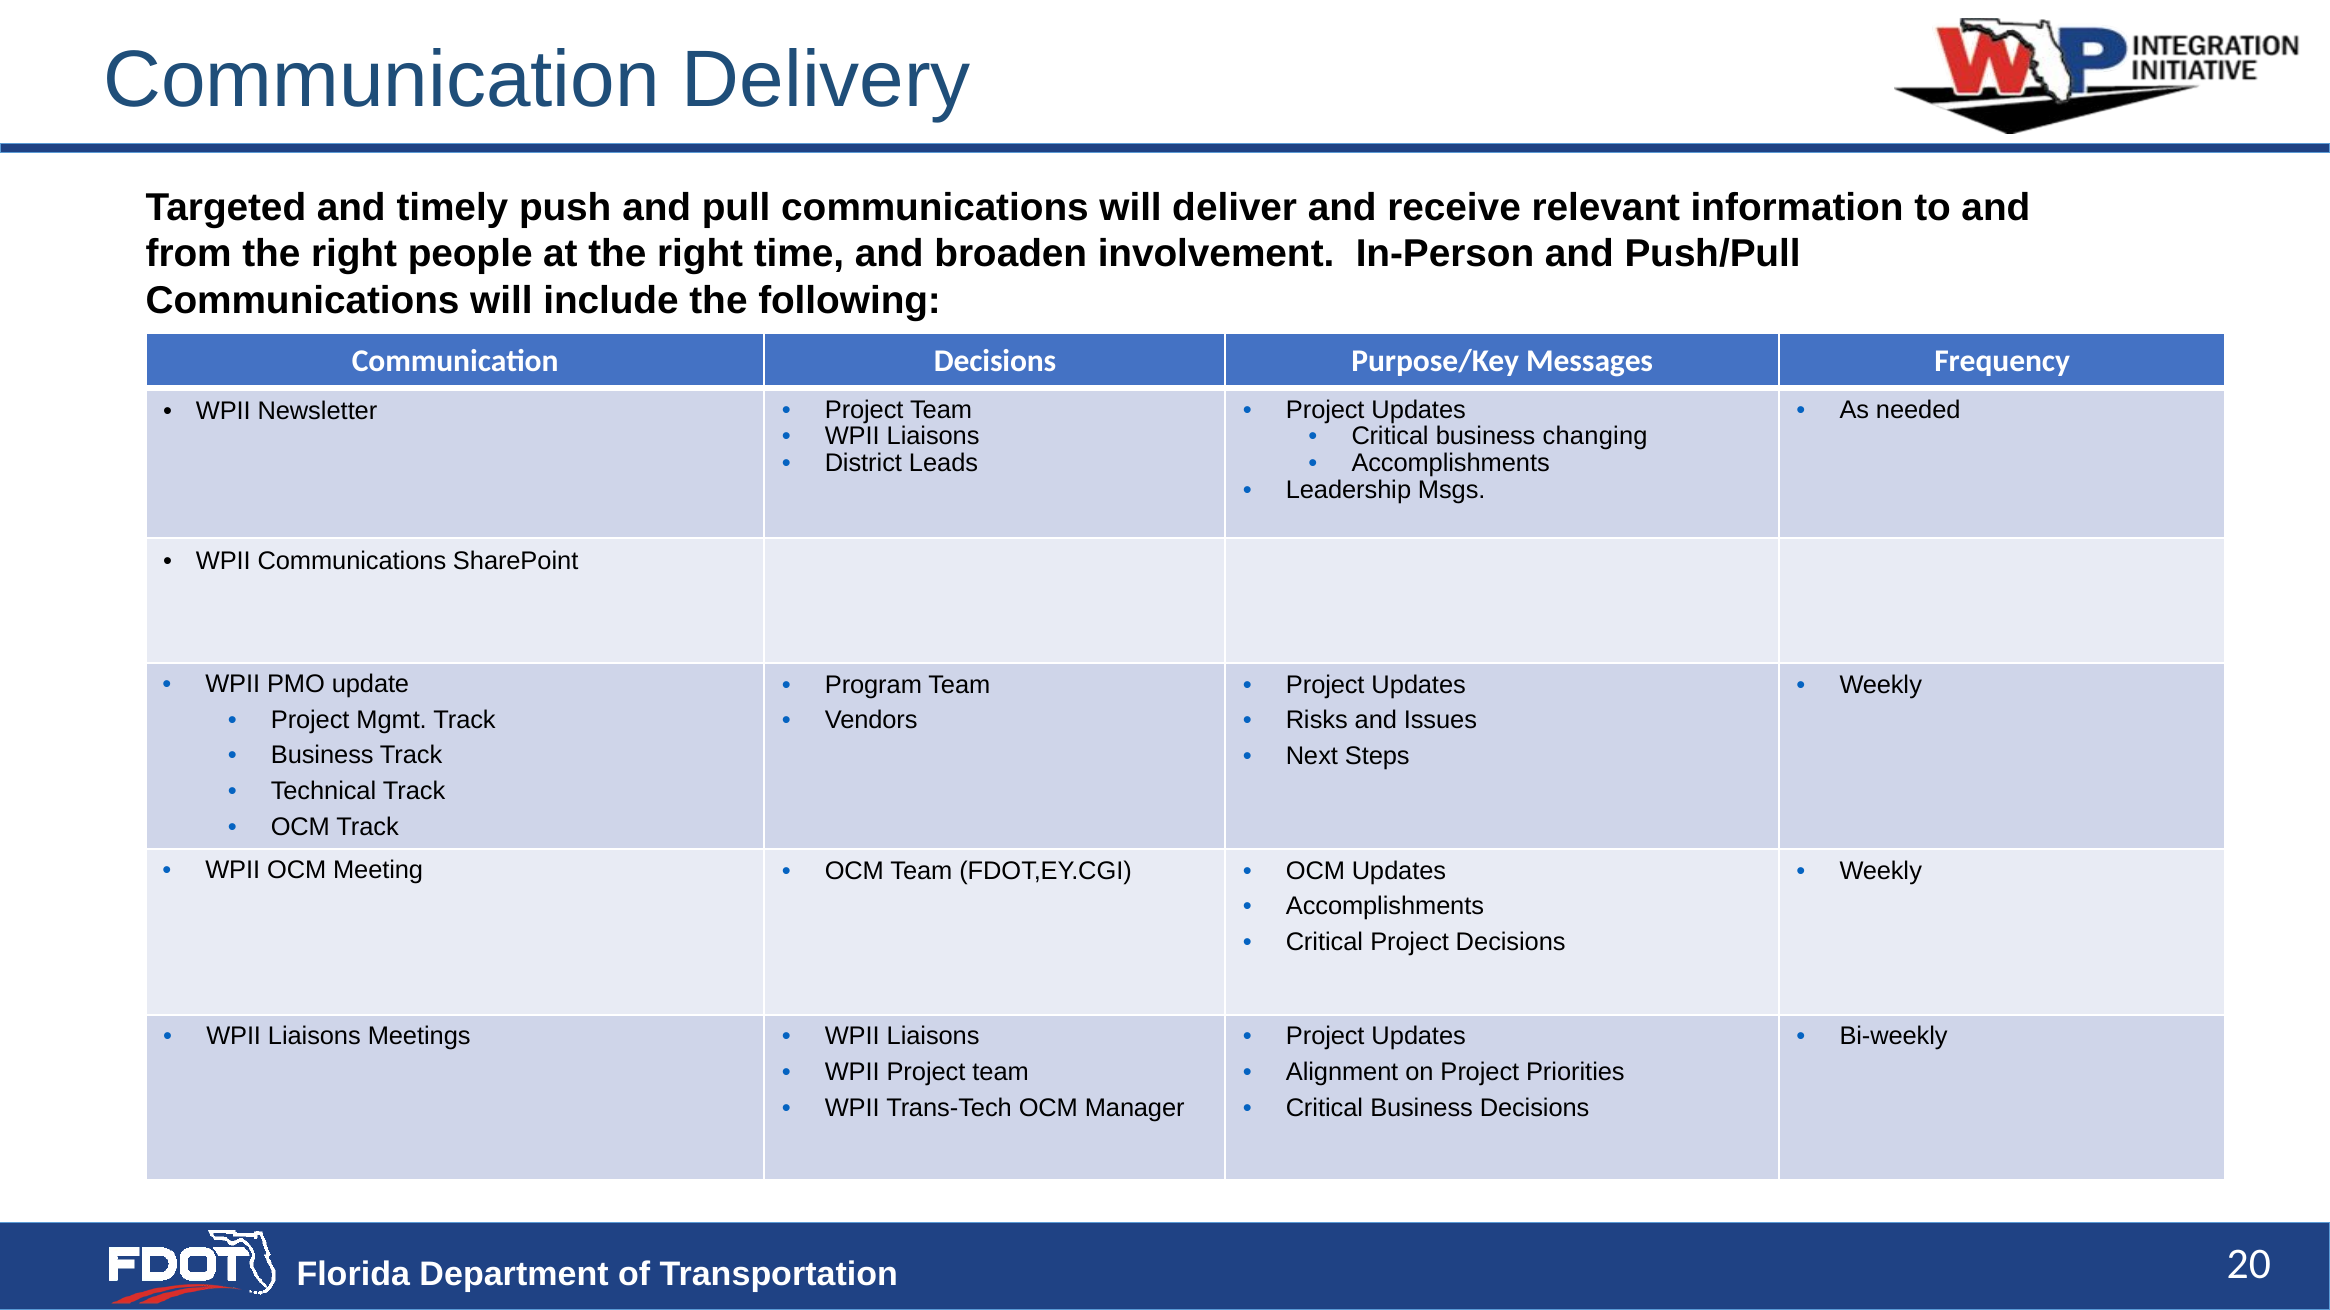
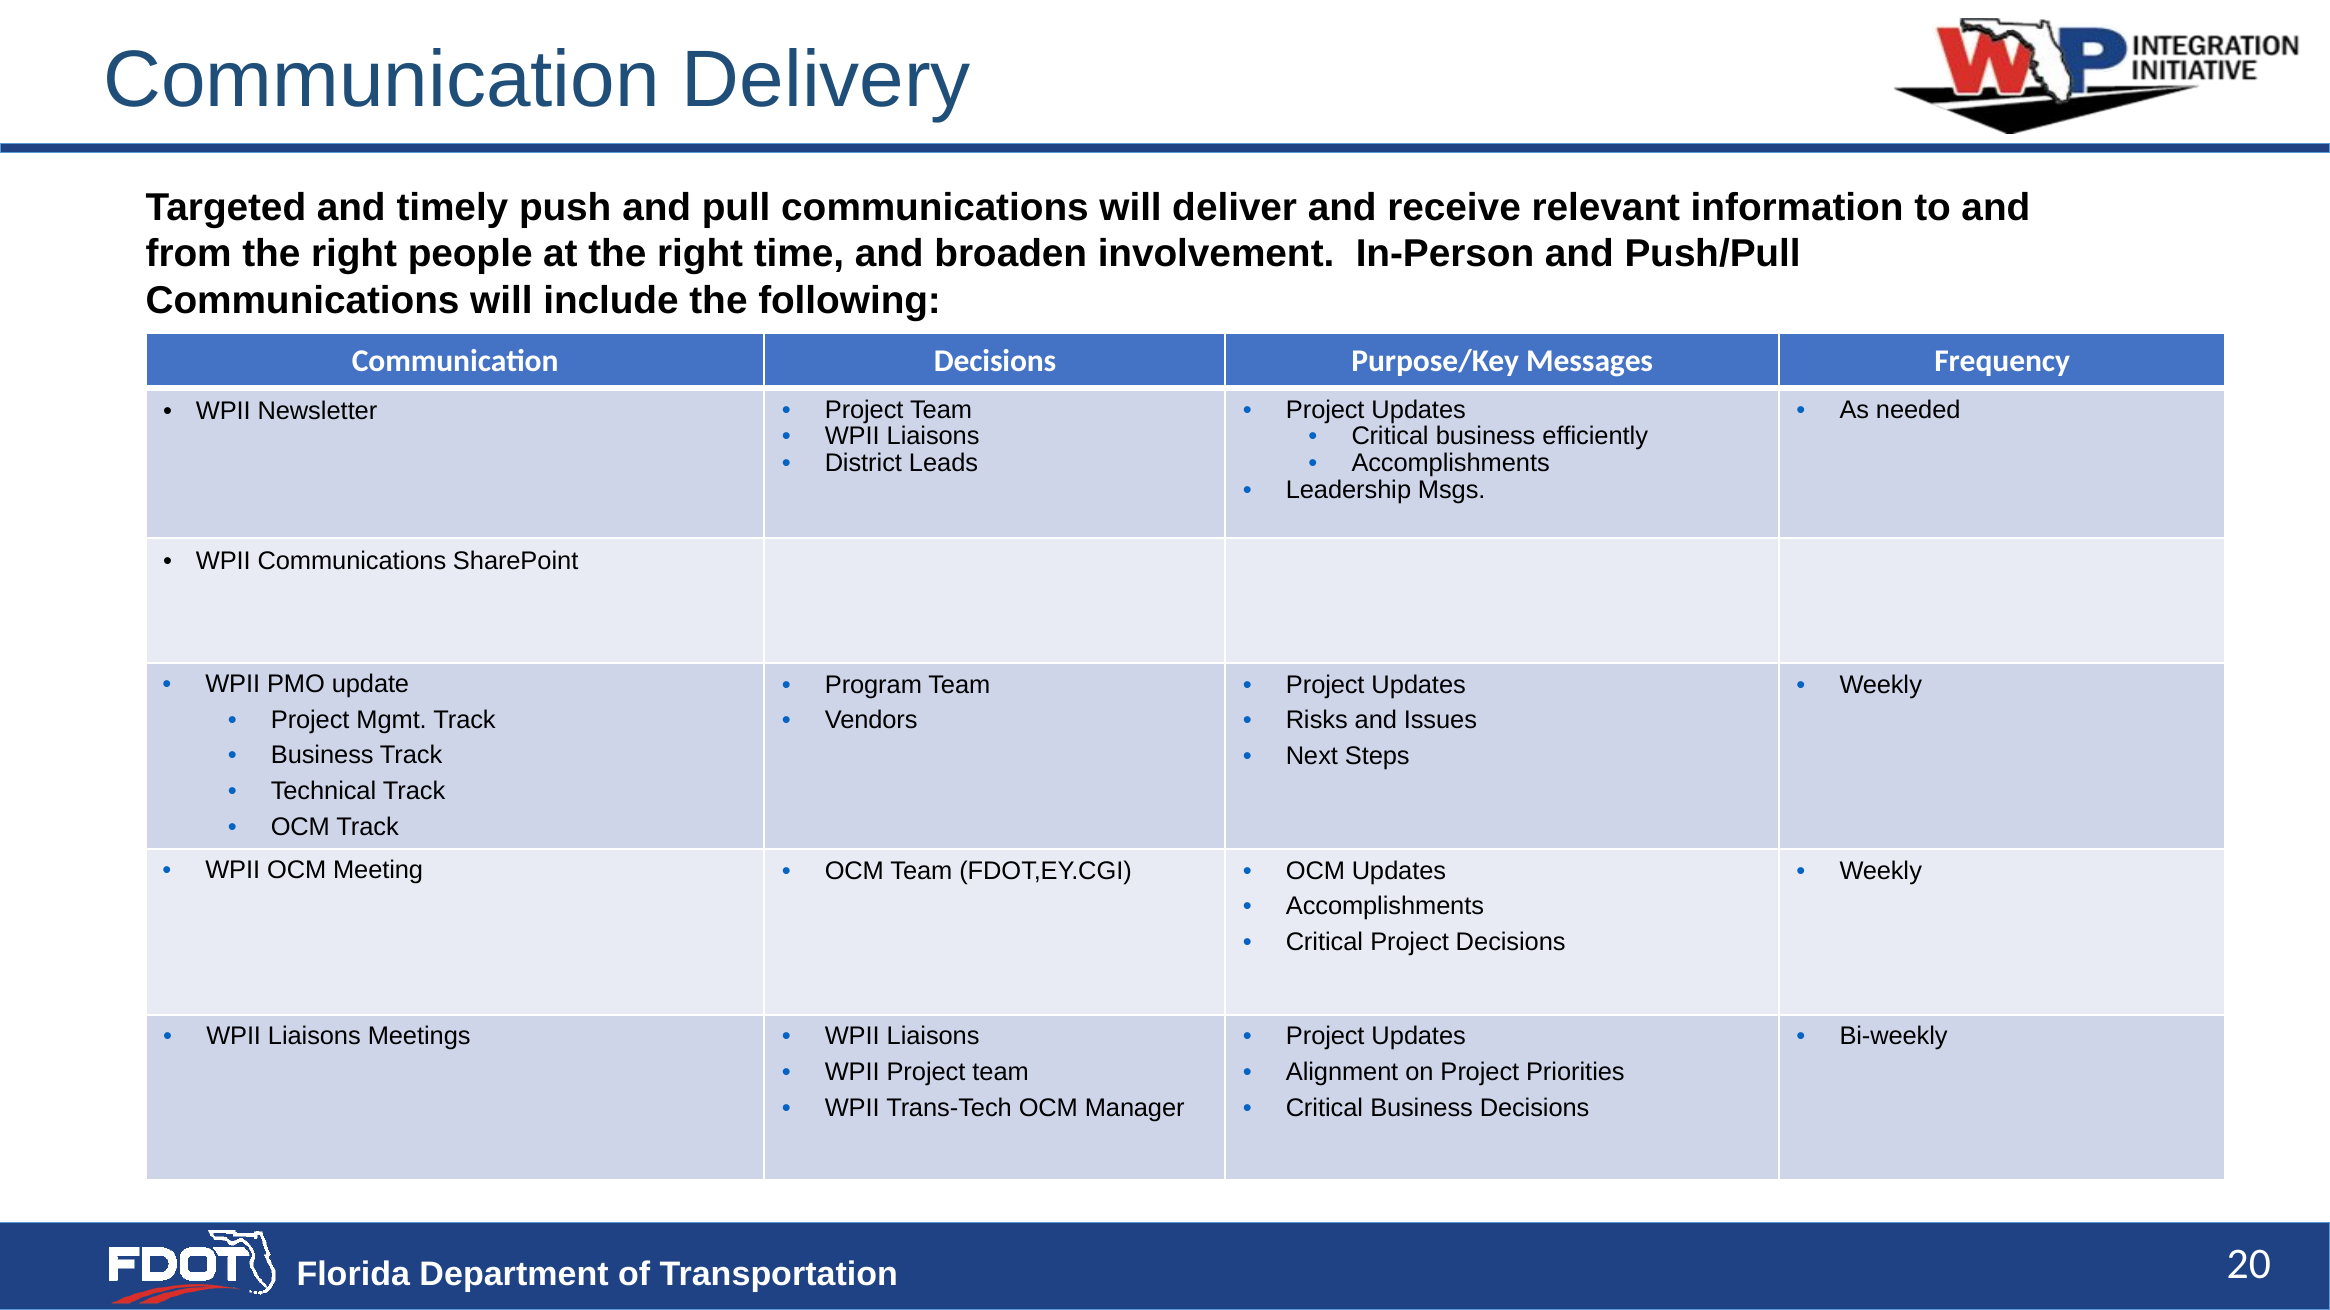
changing: changing -> efficiently (1595, 437)
